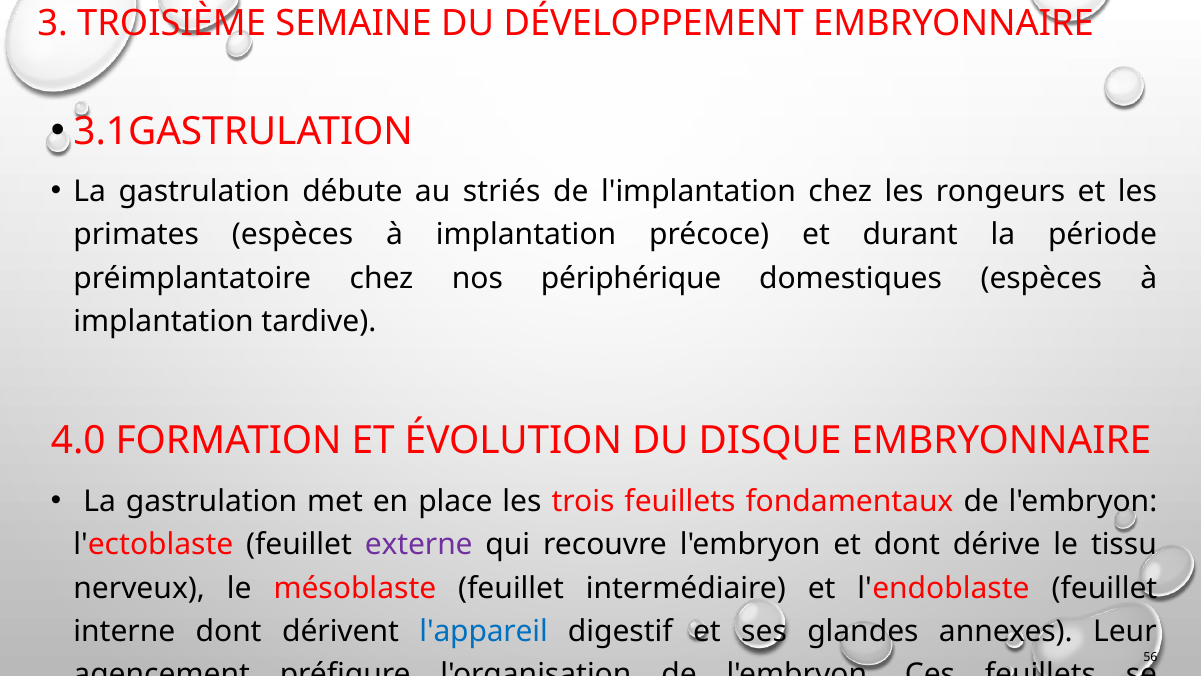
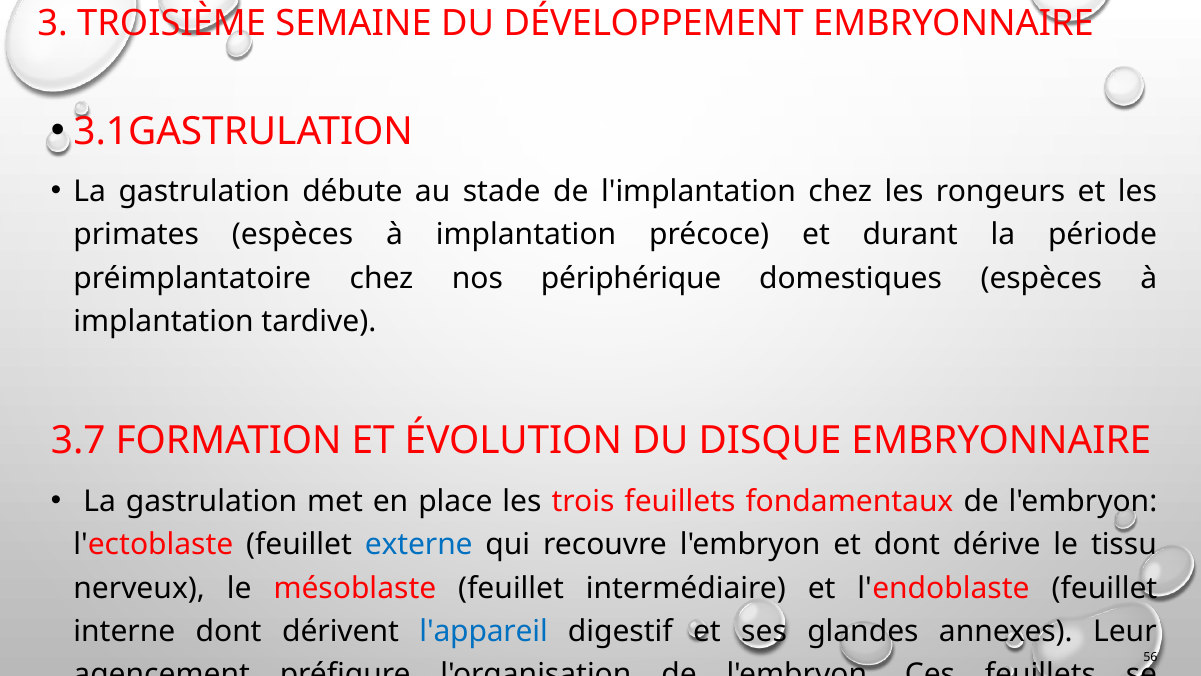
striés: striés -> stade (502, 192)
4.0: 4.0 -> 3.7 (78, 441)
externe colour: purple -> blue (419, 544)
